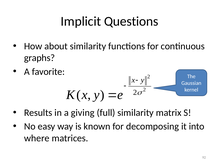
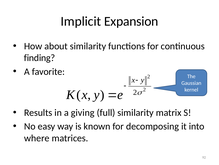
Questions: Questions -> Expansion (131, 21)
graphs: graphs -> finding (40, 58)
